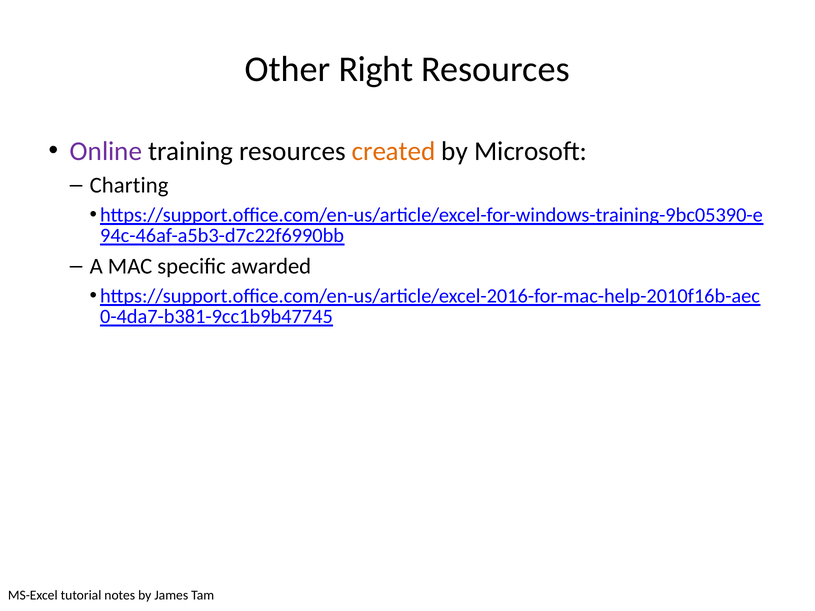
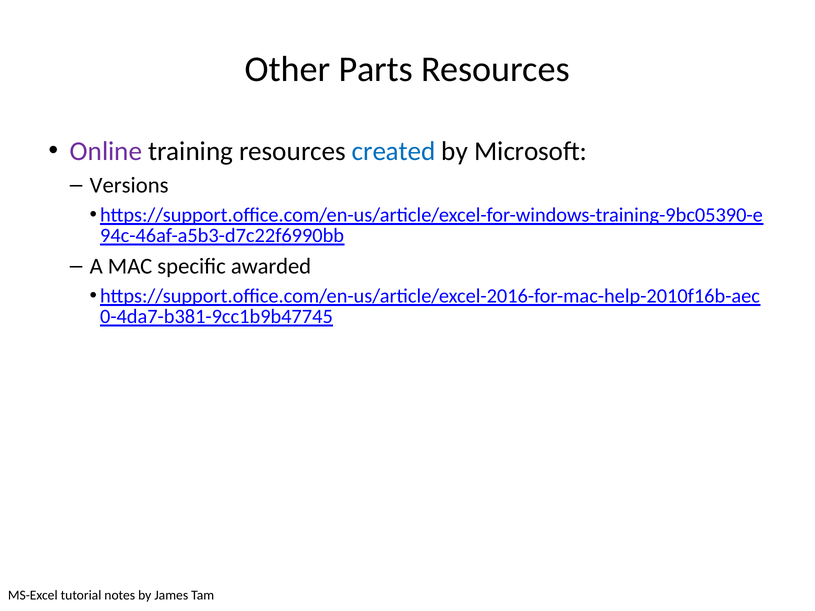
Right: Right -> Parts (376, 69)
created colour: orange -> blue (394, 151)
Charting: Charting -> Versions (129, 185)
